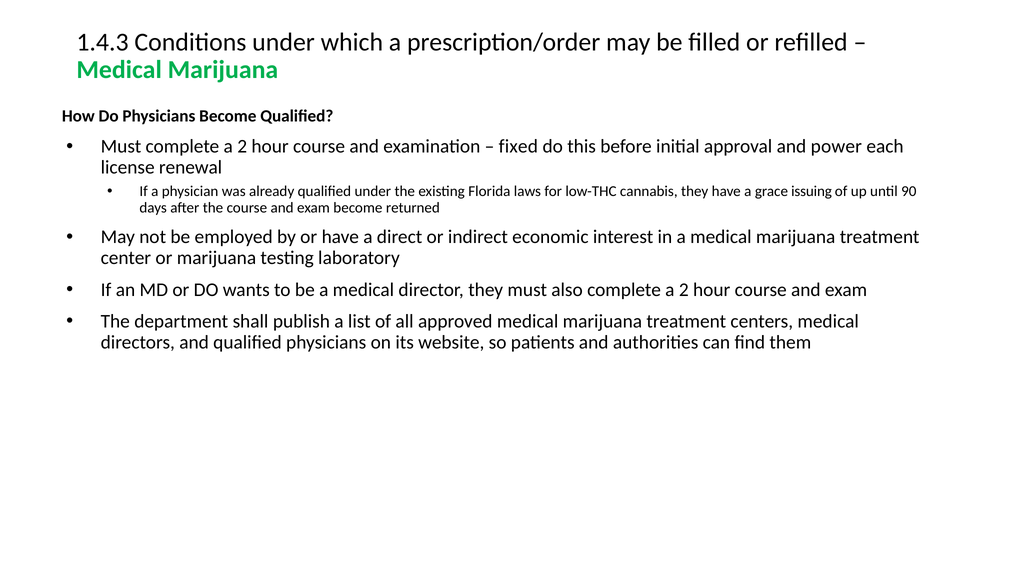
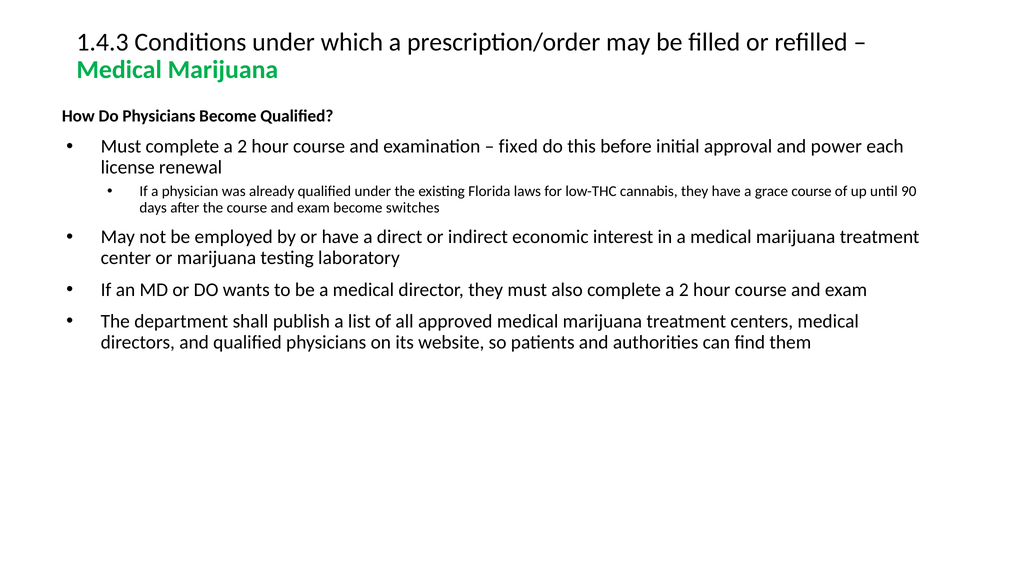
grace issuing: issuing -> course (811, 191)
returned: returned -> switches (413, 208)
